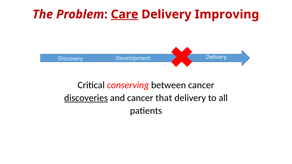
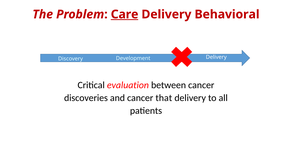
Improving: Improving -> Behavioral (227, 14)
conserving: conserving -> evaluation (128, 85)
discoveries underline: present -> none (86, 98)
